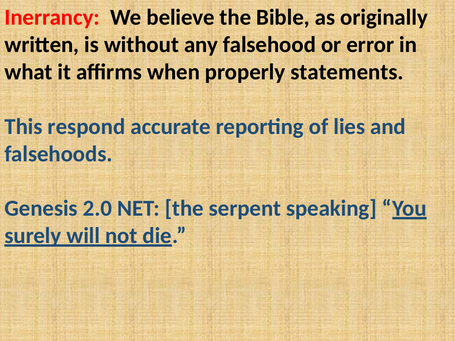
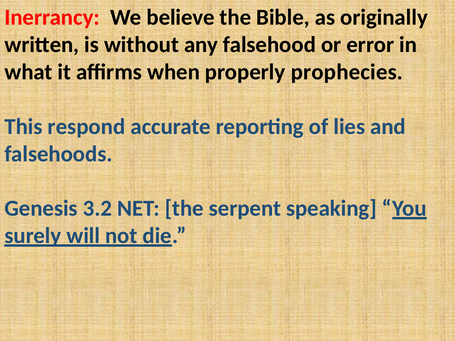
statements: statements -> prophecies (347, 72)
2.0: 2.0 -> 3.2 (97, 209)
